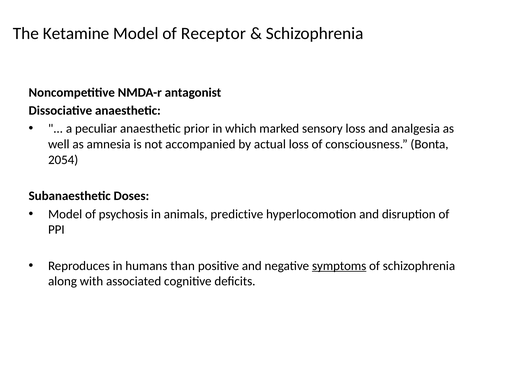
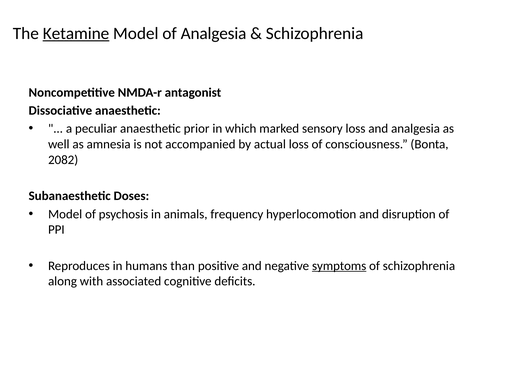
Ketamine underline: none -> present (76, 34)
of Receptor: Receptor -> Analgesia (214, 34)
2054: 2054 -> 2082 (63, 160)
predictive: predictive -> frequency (237, 214)
